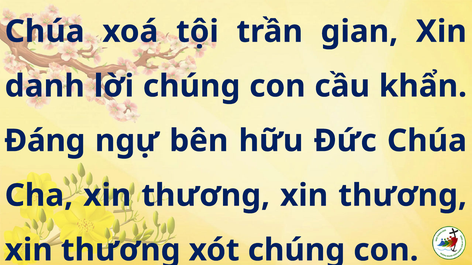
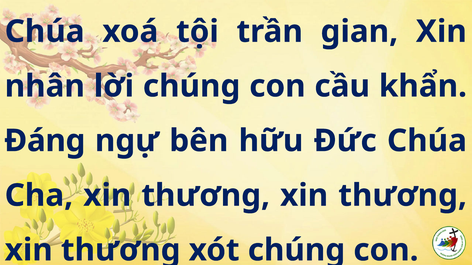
danh: danh -> nhân (45, 86)
